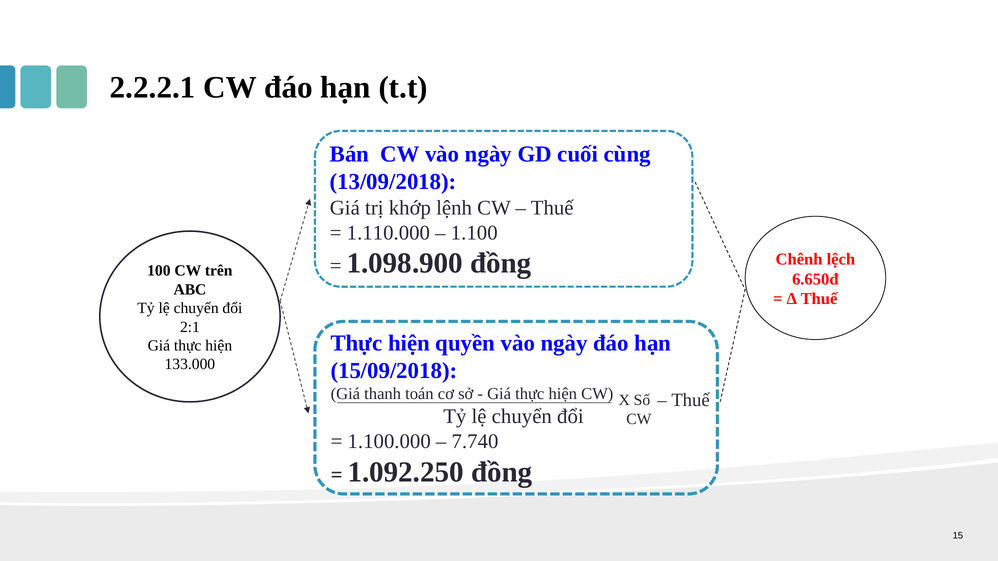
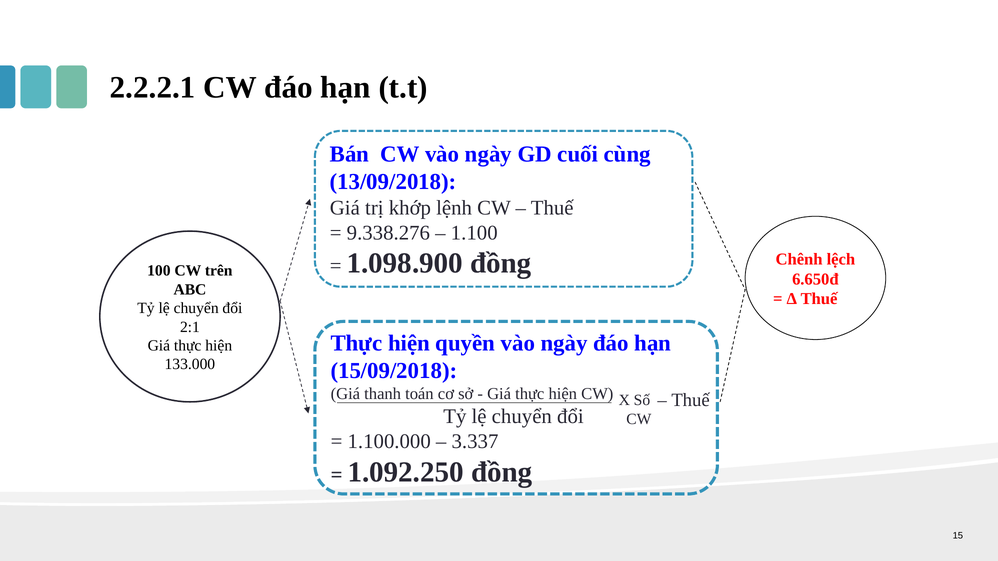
1.110.000: 1.110.000 -> 9.338.276 (388, 233)
7.740: 7.740 -> 3.337 (475, 442)
